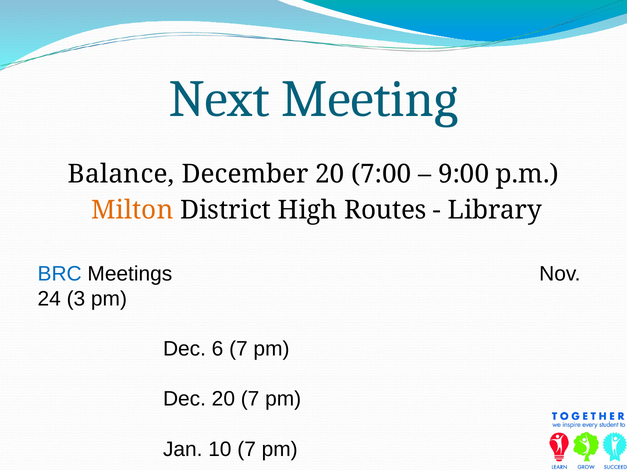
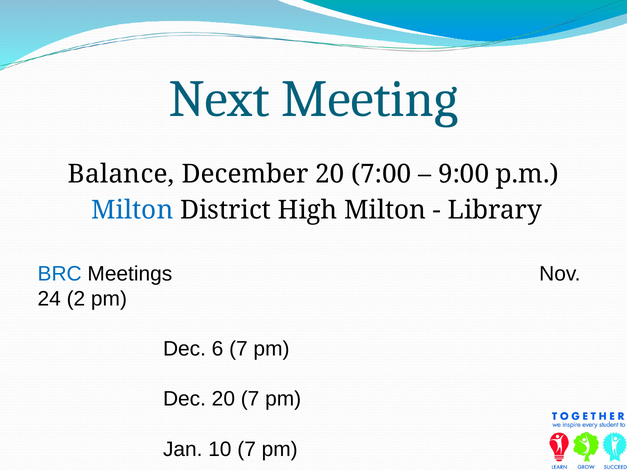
Milton colour: orange -> blue (132, 210)
High Routes: Routes -> Milton (385, 210)
3: 3 -> 2 (76, 299)
